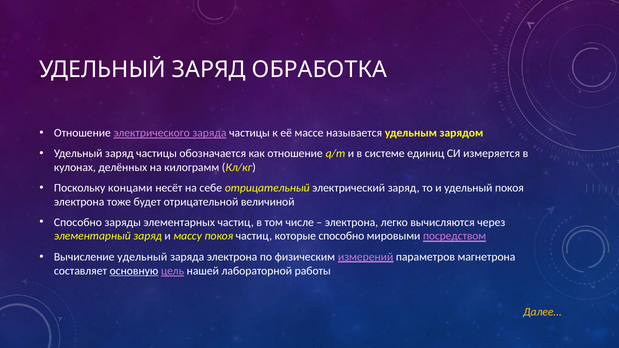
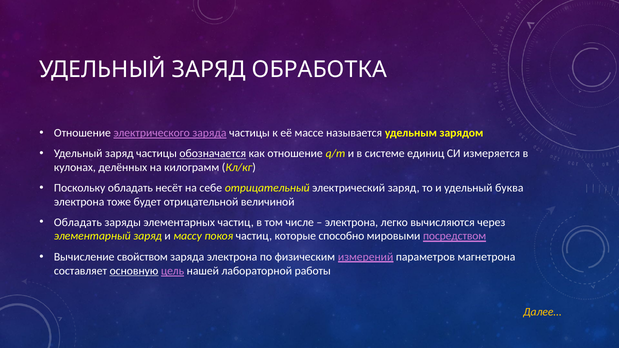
обозначается underline: none -> present (213, 154)
Поскольку концами: концами -> обладать (130, 188)
удельный покоя: покоя -> буква (509, 188)
Способно: Способно -> Обладать (78, 222)
Вычисление удельный: удельный -> свойством (142, 257)
